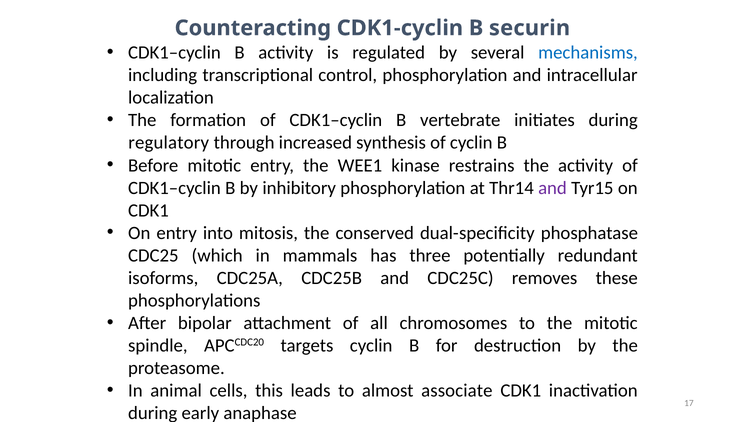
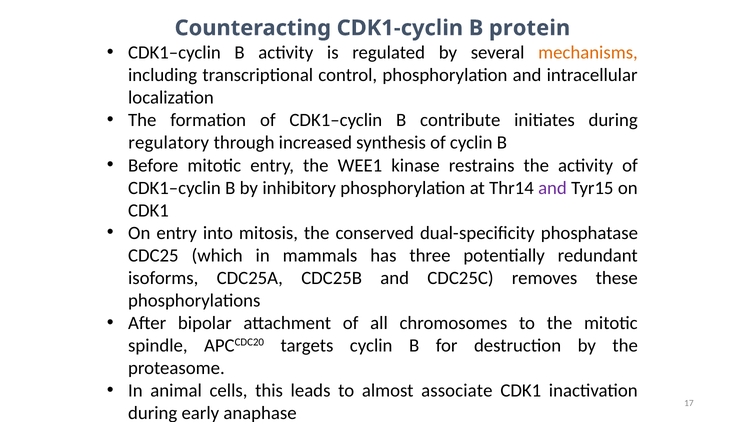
securin: securin -> protein (530, 28)
mechanisms colour: blue -> orange (588, 53)
vertebrate: vertebrate -> contribute (460, 120)
